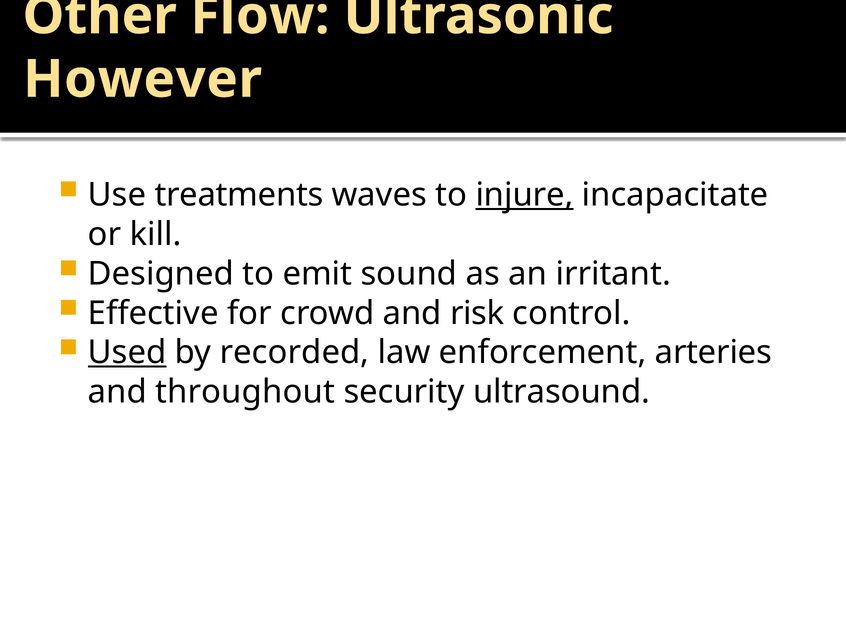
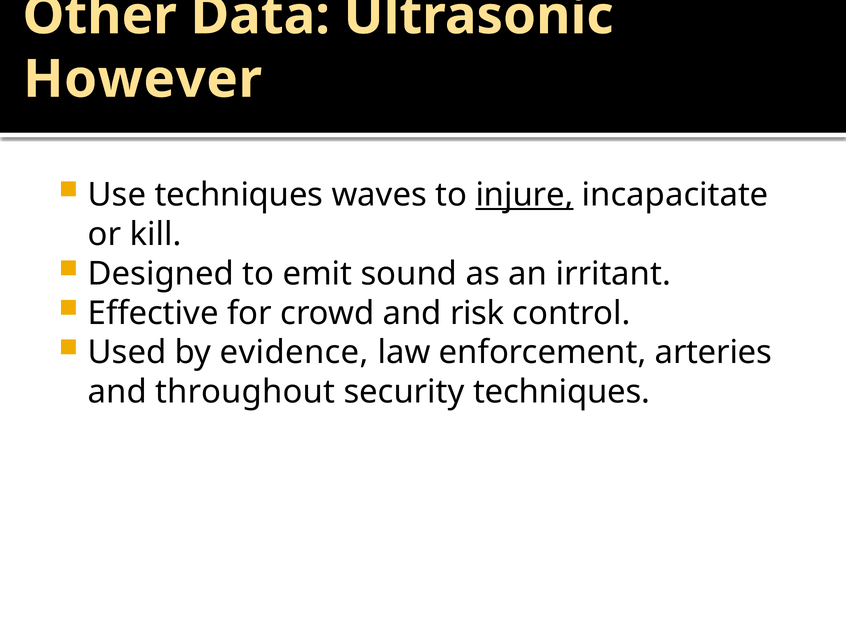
Flow: Flow -> Data (260, 16)
Use treatments: treatments -> techniques (239, 195)
Used underline: present -> none (127, 352)
recorded: recorded -> evidence (294, 352)
security ultrasound: ultrasound -> techniques (562, 392)
